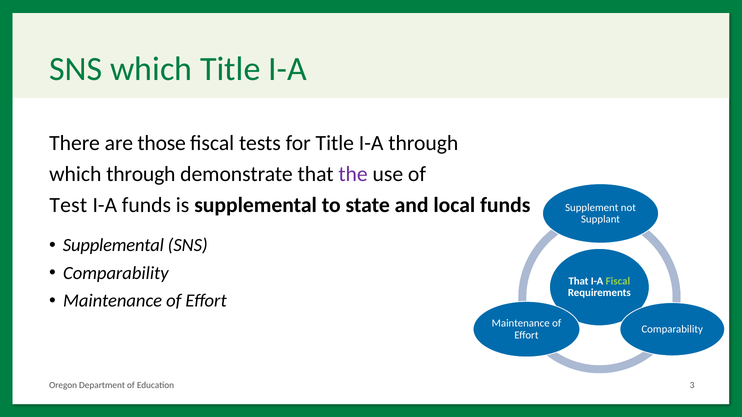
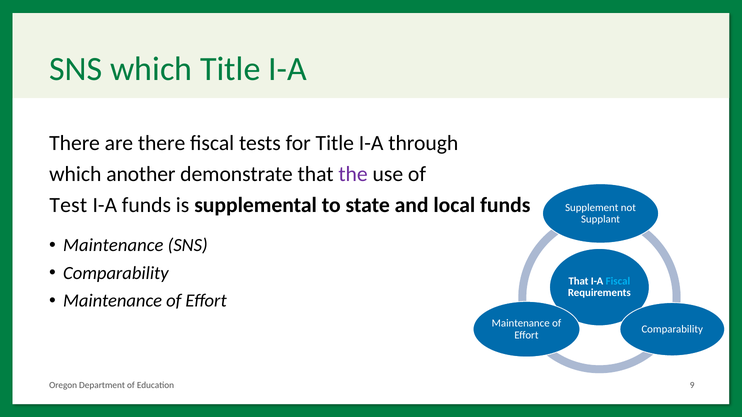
are those: those -> there (162, 143)
which through: through -> another (141, 174)
Supplemental: Supplemental -> Maintenance (113, 246)
Fiscal colour: light green -> light blue (618, 281)
3: 3 -> 9 (692, 385)
